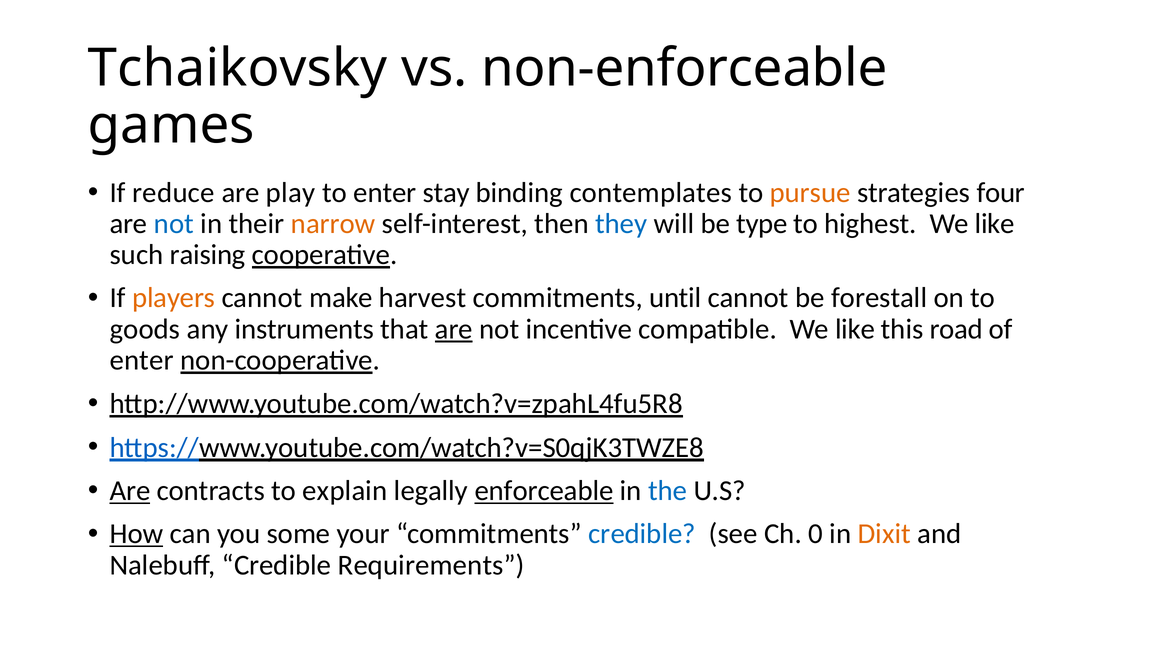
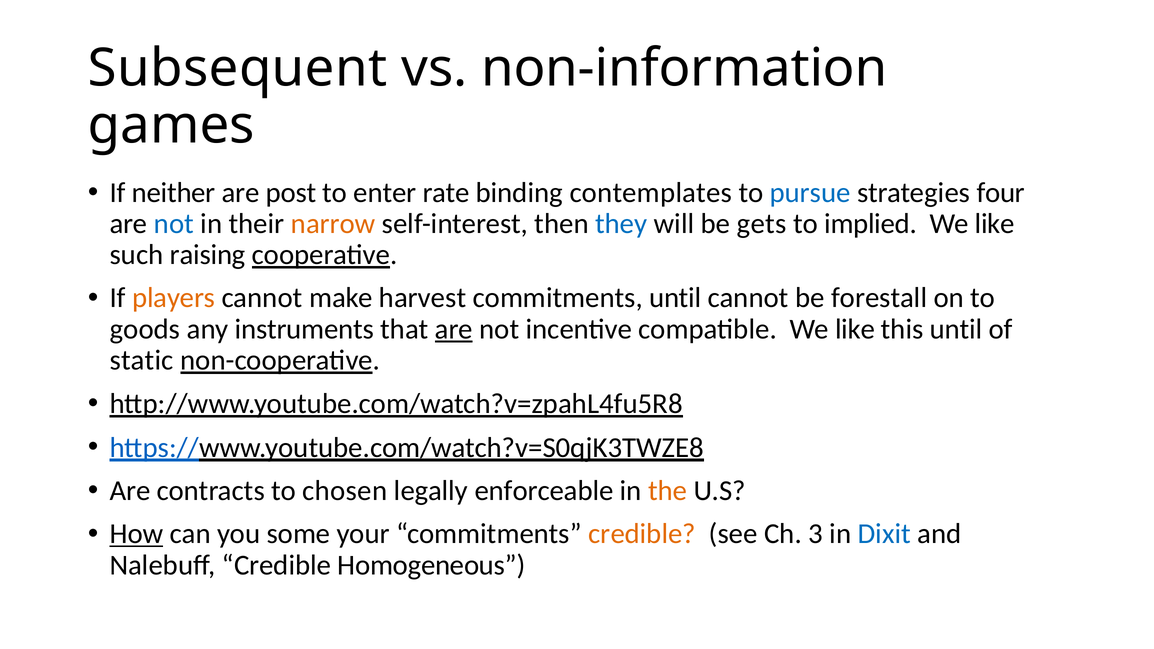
Tchaikovsky: Tchaikovsky -> Subsequent (238, 68)
non-enforceable: non-enforceable -> non-information (684, 68)
reduce: reduce -> neither (174, 193)
play: play -> post (291, 193)
stay: stay -> rate (446, 193)
pursue colour: orange -> blue (810, 193)
type: type -> gets (762, 224)
highest: highest -> implied (871, 224)
this road: road -> until (956, 329)
enter: enter -> static (142, 360)
Are underline: present -> none (130, 491)
explain: explain -> chosen (345, 491)
enforceable underline: present -> none (544, 491)
the colour: blue -> orange (668, 491)
credible colour: blue -> orange (642, 534)
0: 0 -> 3 (816, 534)
Dixit colour: orange -> blue (884, 534)
Requirements: Requirements -> Homogeneous (431, 565)
